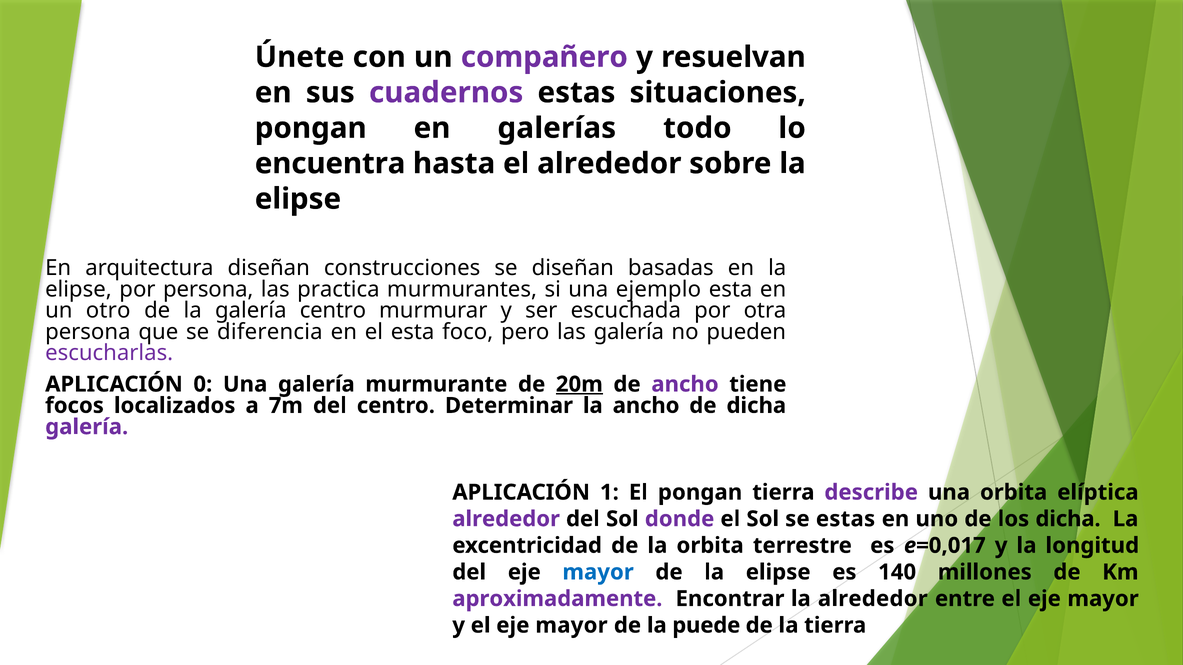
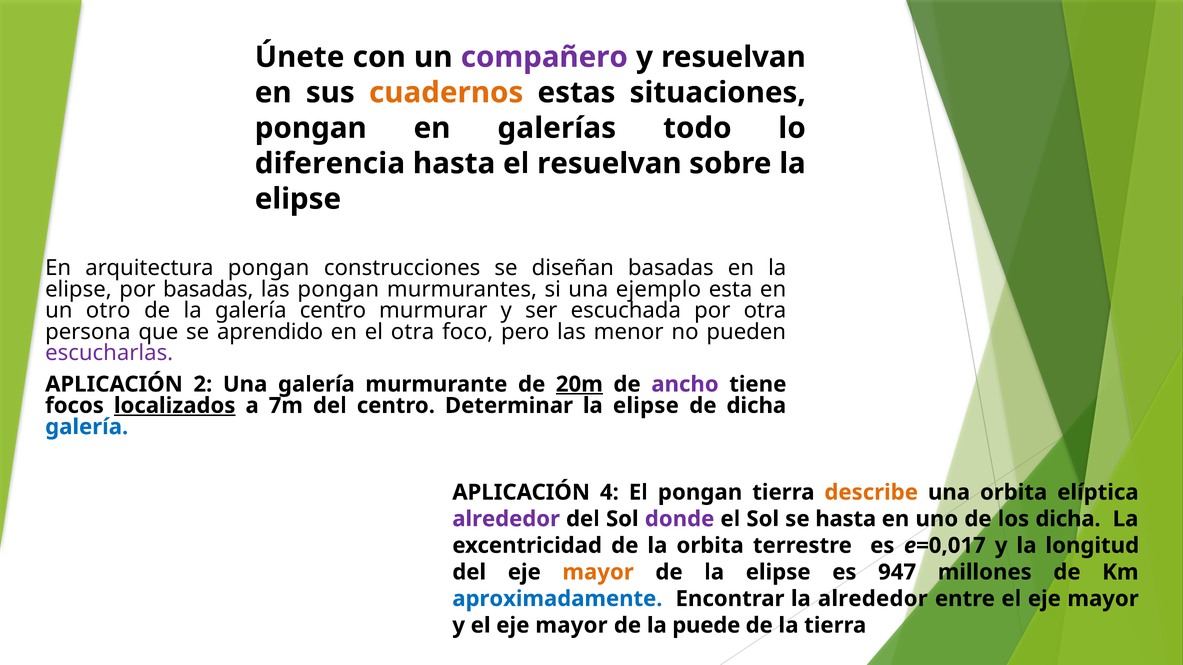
cuadernos colour: purple -> orange (446, 93)
encuentra: encuentra -> diferencia (330, 164)
el alrededor: alrededor -> resuelvan (609, 164)
arquitectura diseñan: diseñan -> pongan (269, 268)
por persona: persona -> basadas (208, 289)
las practica: practica -> pongan (338, 289)
diferencia: diferencia -> aprendido (270, 332)
el esta: esta -> otra (413, 332)
las galería: galería -> menor (629, 332)
0: 0 -> 2 (203, 385)
localizados underline: none -> present (175, 406)
Determinar la ancho: ancho -> elipse (646, 406)
galería colour: purple -> blue (87, 427)
1: 1 -> 4 (609, 493)
describe colour: purple -> orange (871, 493)
se estas: estas -> hasta (846, 519)
mayor colour: blue -> orange (598, 572)
140: 140 -> 947 (897, 572)
aproximadamente colour: purple -> blue (557, 599)
